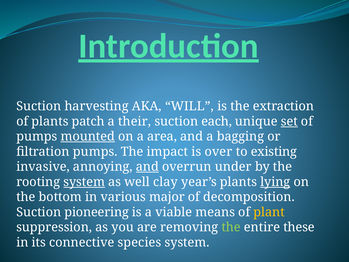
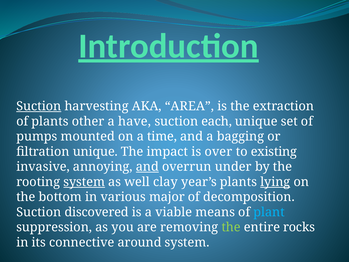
Suction underline: none -> present (39, 106)
WILL: WILL -> AREA (189, 106)
patch: patch -> other (88, 121)
their: their -> have (135, 121)
set underline: present -> none (289, 121)
mounted underline: present -> none (88, 136)
area: area -> time (162, 136)
filtration pumps: pumps -> unique (95, 151)
pioneering: pioneering -> discovered (97, 212)
plant colour: yellow -> light blue (269, 212)
these: these -> rocks (299, 227)
species: species -> around (140, 242)
